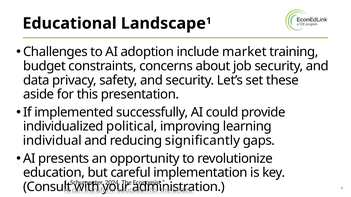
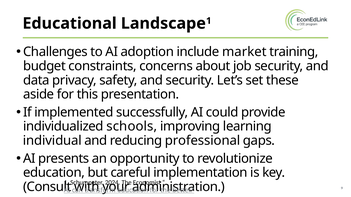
political: political -> schools (132, 127)
significantly: significantly -> professional (203, 141)
